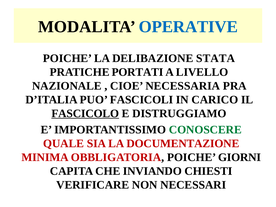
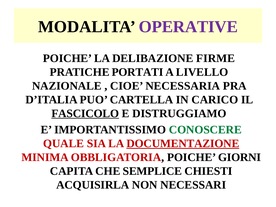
OPERATIVE colour: blue -> purple (188, 27)
STATA: STATA -> FIRME (216, 58)
FASCICOLI: FASCICOLI -> CARTELLA (142, 100)
DOCUMENTAZIONE underline: none -> present (183, 143)
INVIANDO: INVIANDO -> SEMPLICE (152, 171)
VERIFICARE: VERIFICARE -> ACQUISIRLA (93, 185)
